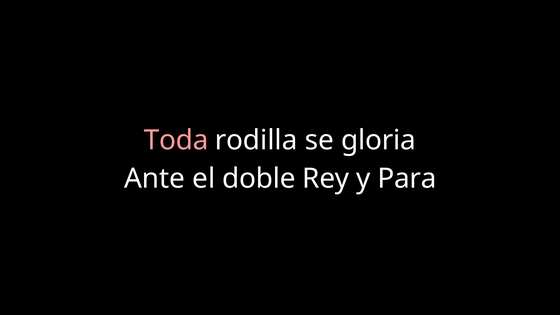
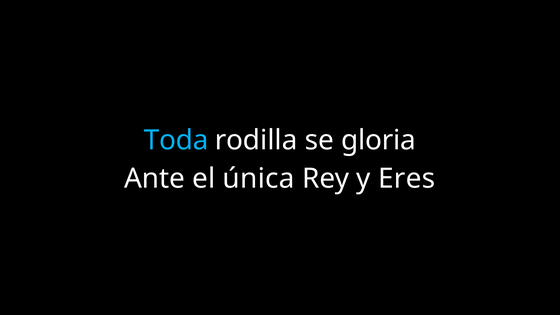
Toda colour: pink -> light blue (176, 140)
doble: doble -> única (259, 179)
Para: Para -> Eres (407, 179)
